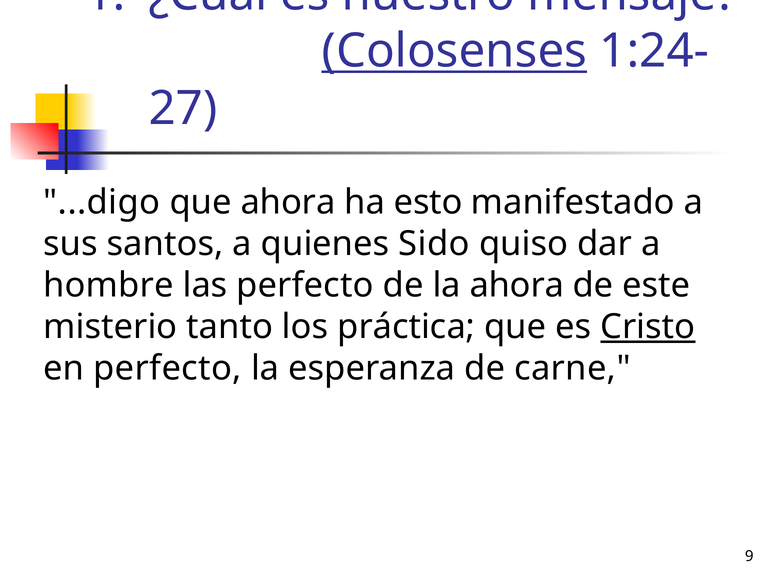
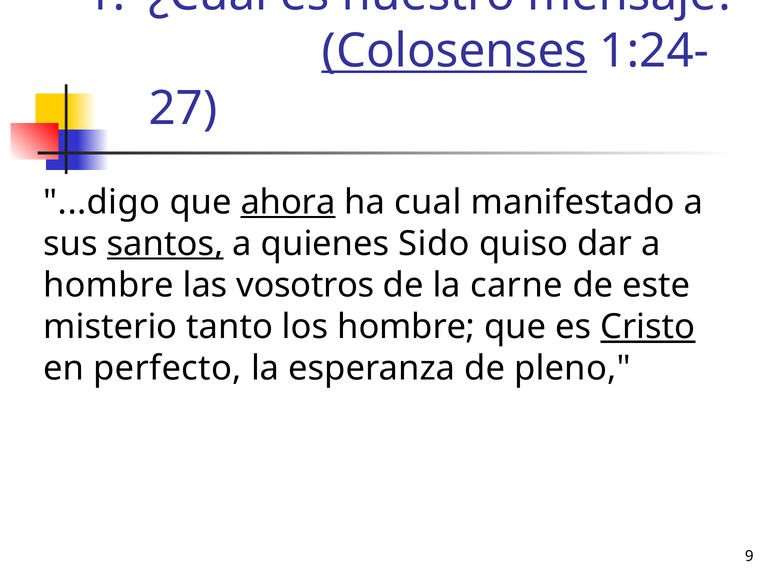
ahora underline: none -> present (288, 202)
esto: esto -> cual (428, 202)
santos underline: none -> present (165, 244)
las perfecto: perfecto -> vosotros (305, 285)
la ahora: ahora -> carne (517, 285)
los práctica: práctica -> hombre (406, 327)
carne: carne -> pleno (572, 368)
